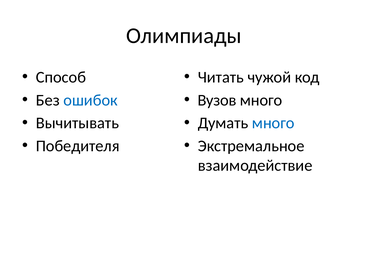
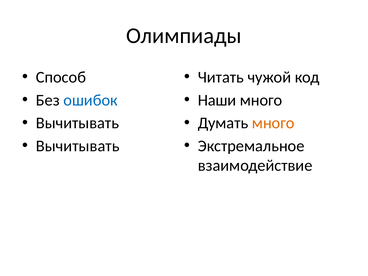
Вузов: Вузов -> Наши (217, 100)
много colour: blue -> orange (273, 123)
Победителя: Победителя -> Вычитывать (78, 146)
